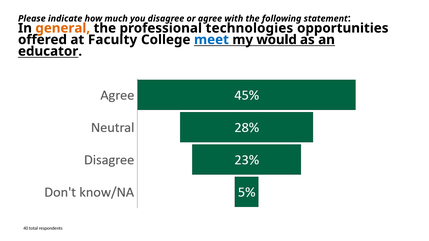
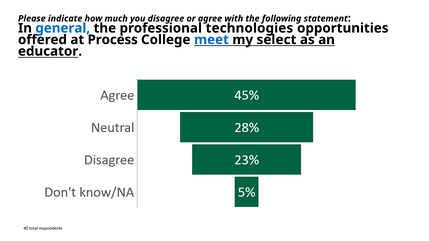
general colour: orange -> blue (63, 28)
Faculty: Faculty -> Process (113, 40)
would: would -> select (276, 40)
